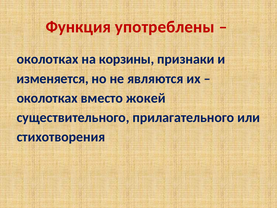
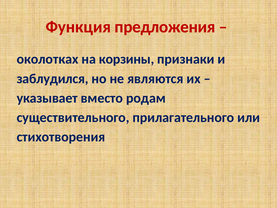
употреблены: употреблены -> предложения (165, 27)
изменяется: изменяется -> заблудился (53, 79)
околотках: околотках -> указывает (47, 98)
жокей: жокей -> родам (146, 98)
